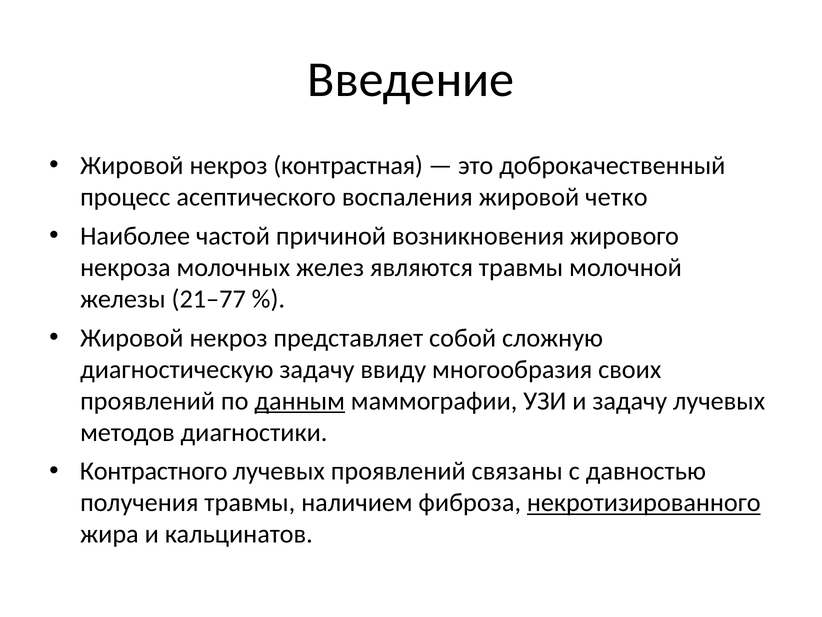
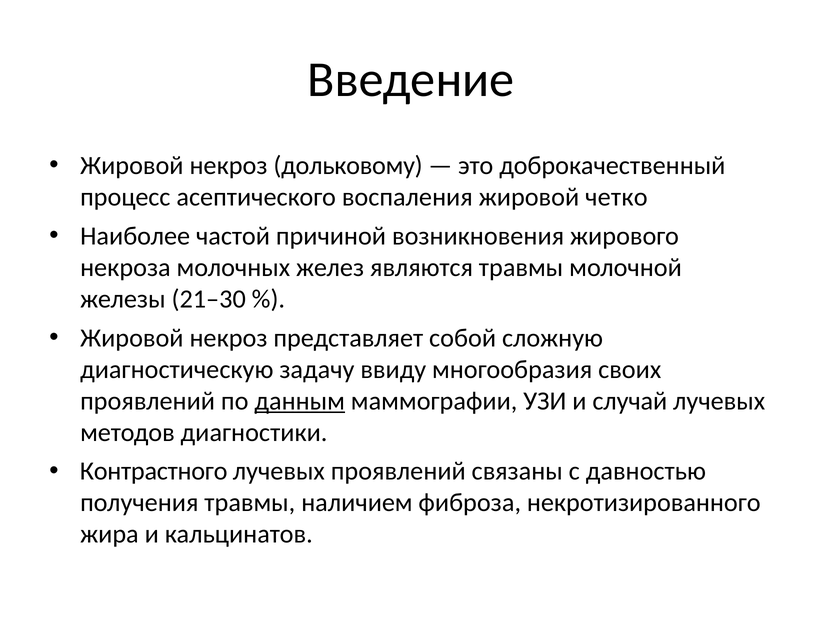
контрастная: контрастная -> дольковому (348, 166)
21–77: 21–77 -> 21–30 (209, 299)
и задачу: задачу -> случай (630, 401)
некротизированного underline: present -> none (644, 502)
